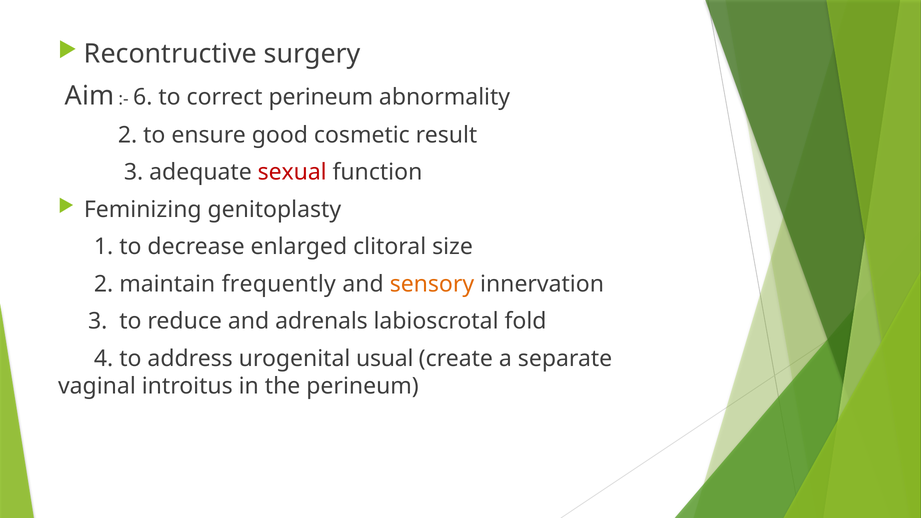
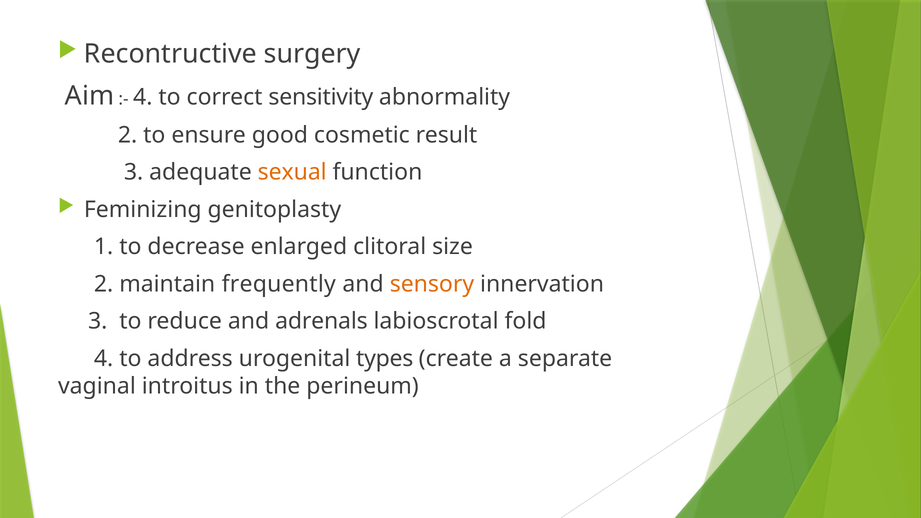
6: 6 -> 4 (143, 97)
correct perineum: perineum -> sensitivity (321, 97)
sexual colour: red -> orange (292, 172)
usual: usual -> types (385, 358)
